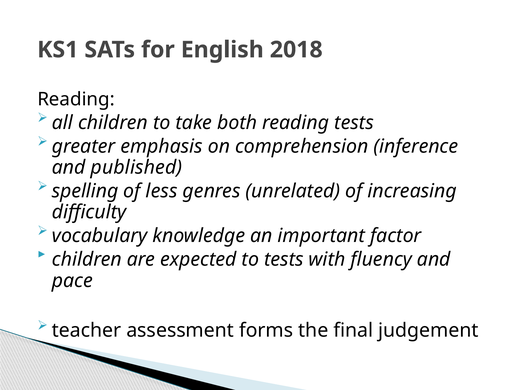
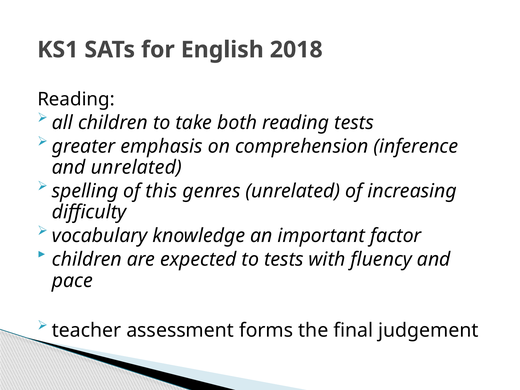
and published: published -> unrelated (136, 167)
less: less -> this (161, 191)
